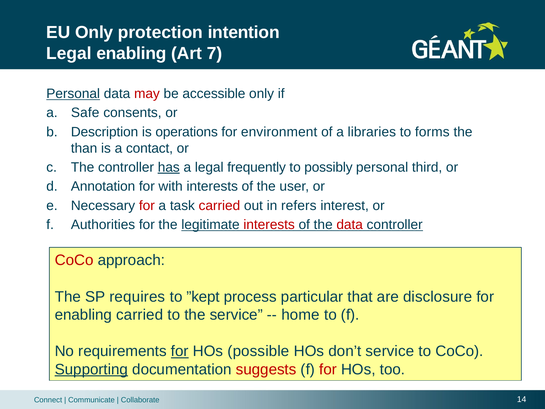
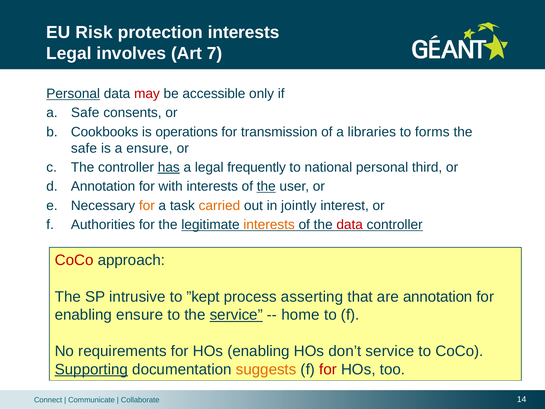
EU Only: Only -> Risk (94, 32)
protection intention: intention -> interests (244, 32)
Legal enabling: enabling -> involves (131, 53)
Description: Description -> Cookbooks (105, 132)
environment: environment -> transmission (279, 132)
than: than -> safe (84, 148)
a contact: contact -> ensure (149, 148)
possibly: possibly -> national (328, 167)
the underline: none -> present (266, 186)
for colour: red -> orange (147, 205)
carried colour: red -> orange (219, 205)
refers: refers -> jointly (299, 205)
interests colour: red -> orange (269, 224)
requires: requires -> intrusive (137, 297)
particular: particular -> asserting (312, 297)
are disclosure: disclosure -> annotation (438, 297)
enabling carried: carried -> ensure (140, 315)
service underline: none -> present (236, 315)
for underline: present -> none (180, 351)
HOs possible: possible -> enabling (259, 351)
suggests colour: red -> orange (266, 369)
